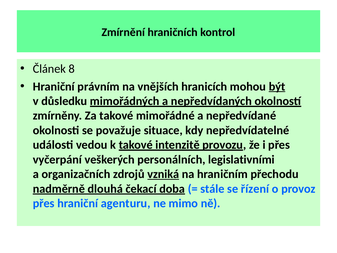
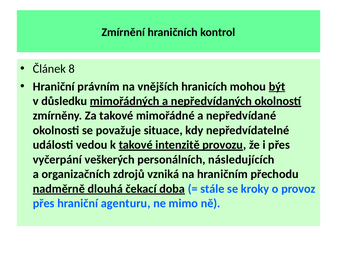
legislativními: legislativními -> následujících (241, 159)
vzniká underline: present -> none (163, 174)
řízení: řízení -> kroky (255, 189)
